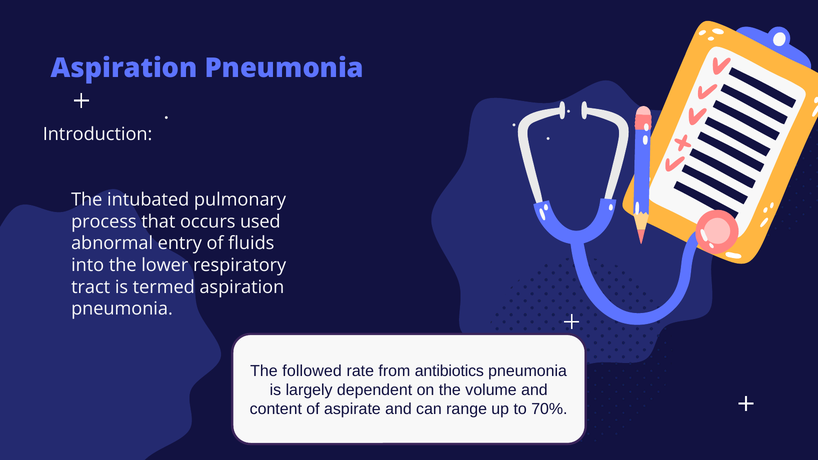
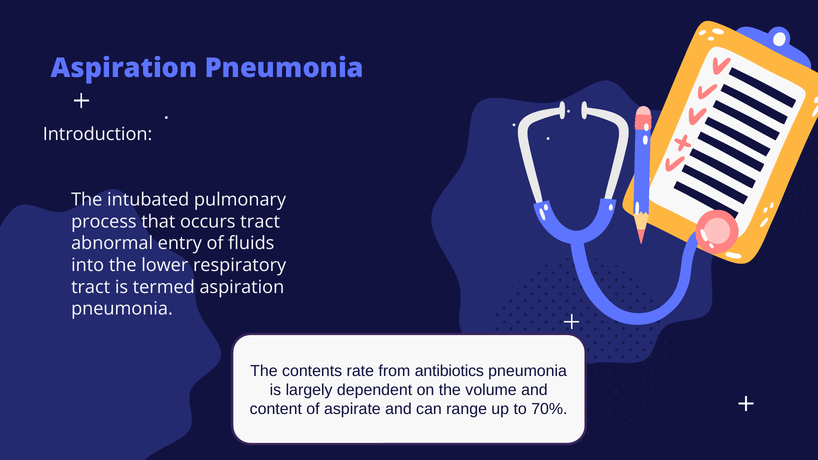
occurs used: used -> tract (260, 222)
followed: followed -> contents (312, 371)
